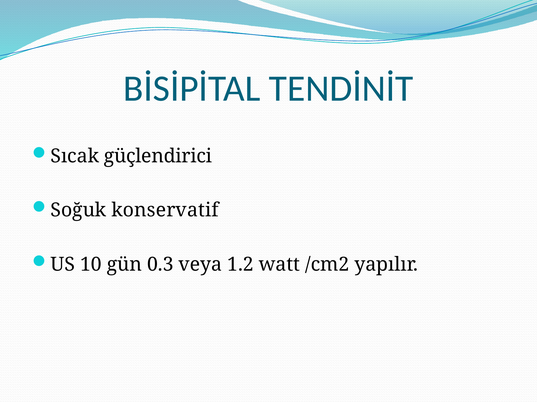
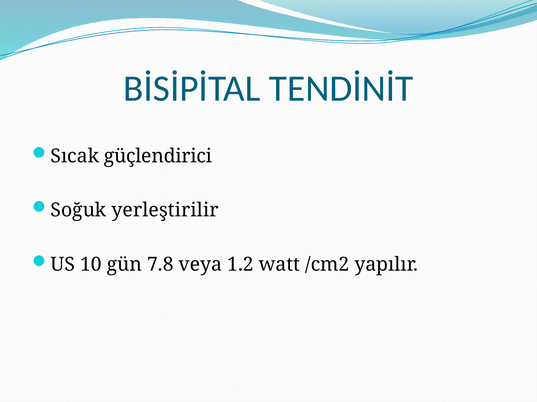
konservatif: konservatif -> yerleştirilir (165, 211)
0.3: 0.3 -> 7.8 (160, 265)
